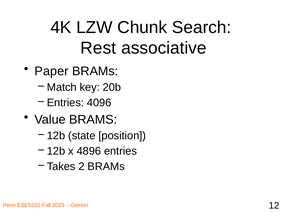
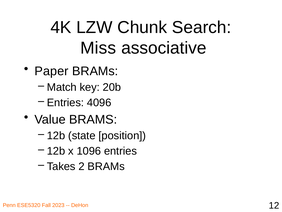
Rest: Rest -> Miss (98, 48)
4896: 4896 -> 1096 (89, 151)
